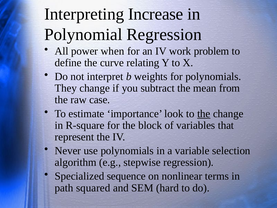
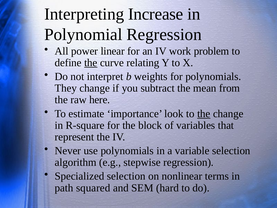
when: when -> linear (113, 51)
the underline: none -> present (91, 63)
case: case -> here (100, 100)
Specialized sequence: sequence -> selection (126, 176)
